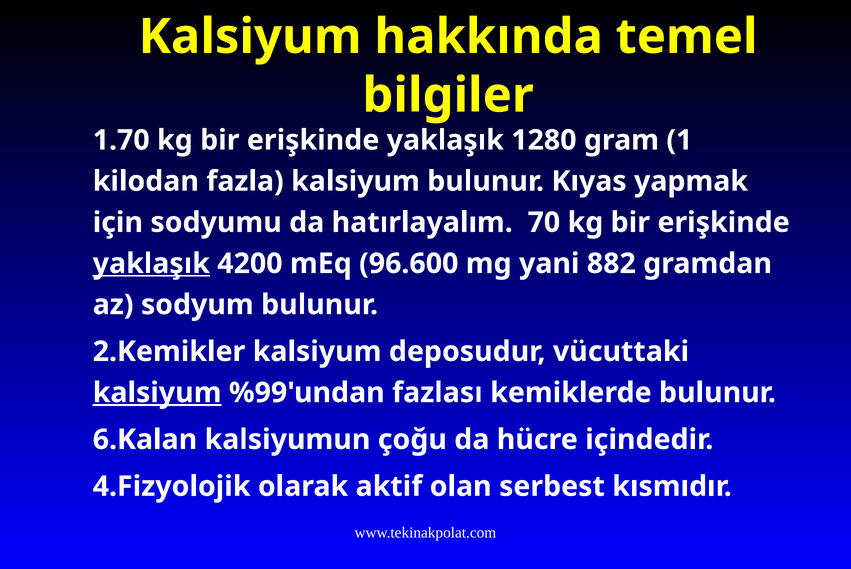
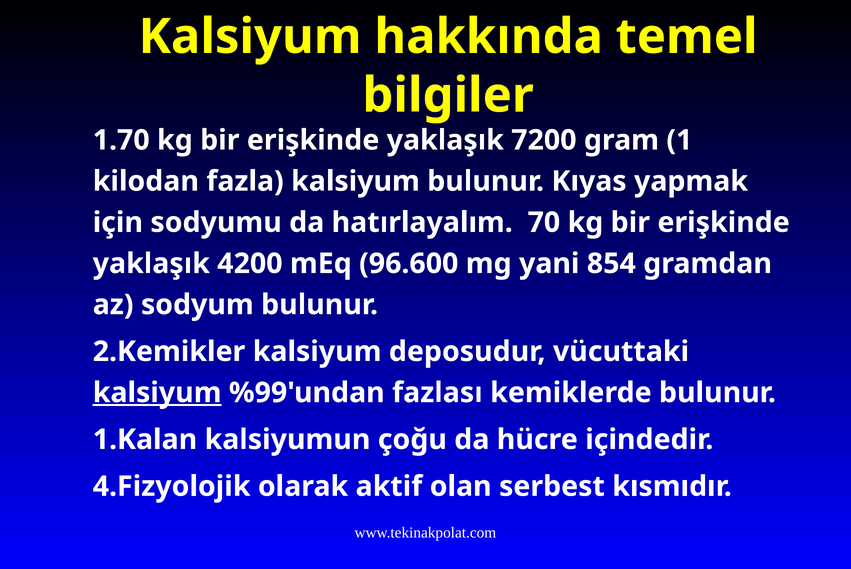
1280: 1280 -> 7200 (544, 140)
yaklaşık underline: present -> none (151, 264)
882: 882 -> 854 (611, 264)
6.Kalan: 6.Kalan -> 1.Kalan (145, 440)
